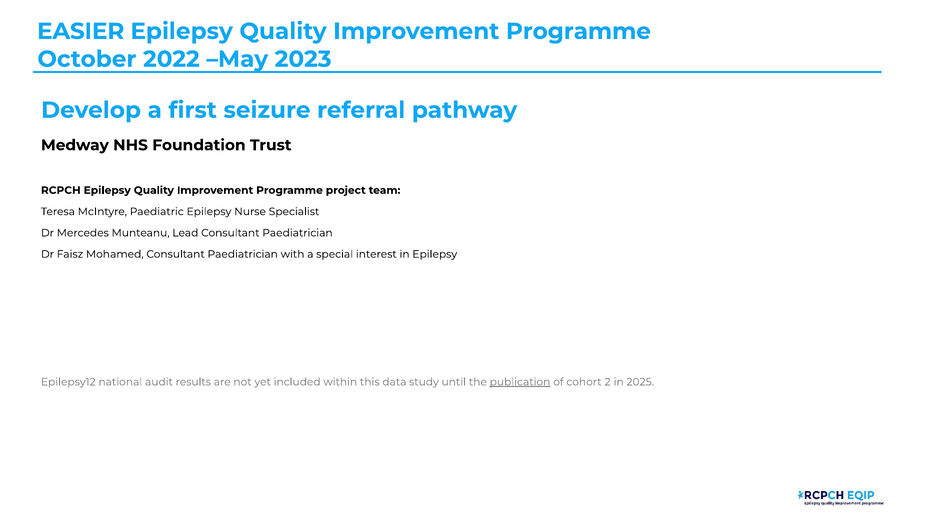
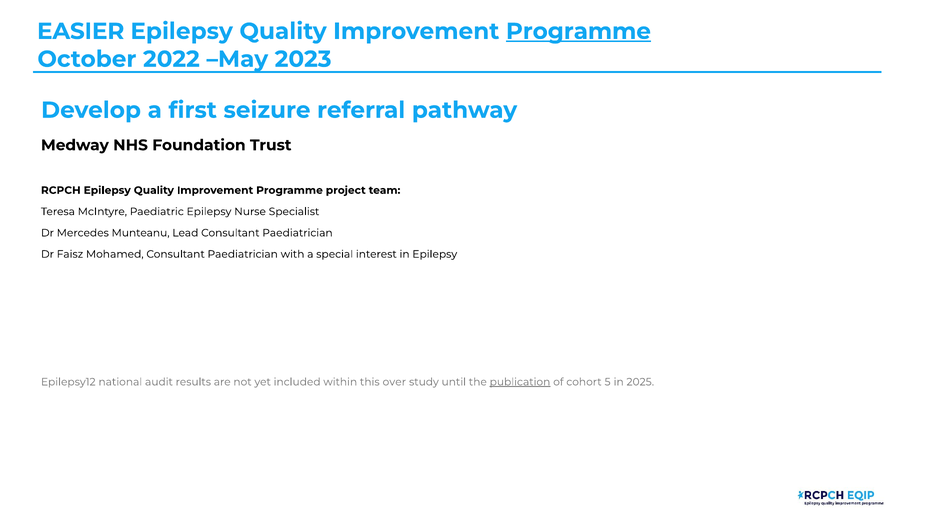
Programme underline: none -> present (578, 31)
data: data -> over (394, 382)
2: 2 -> 5 (608, 382)
